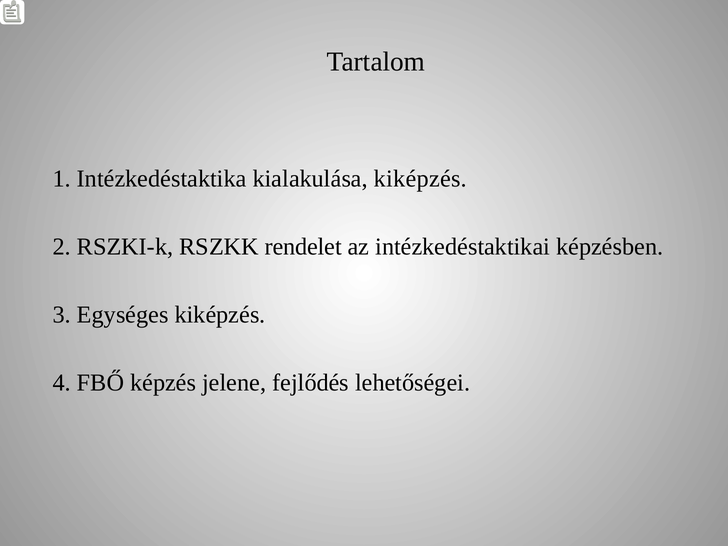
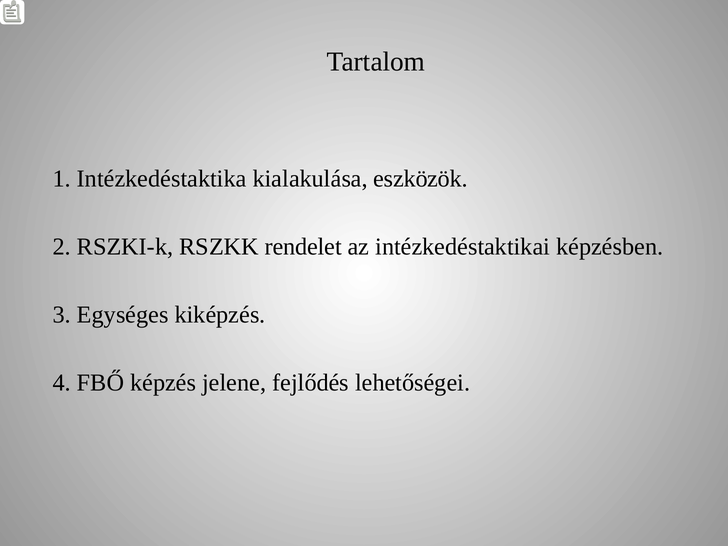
kialakulása kiképzés: kiképzés -> eszközök (421, 179)
